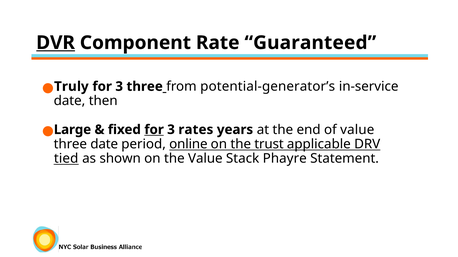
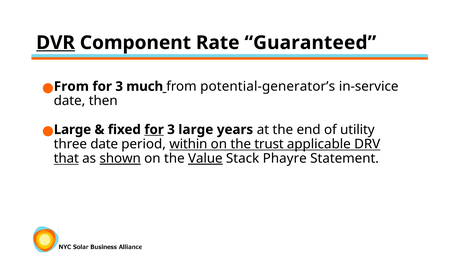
Truly: Truly -> From (71, 87)
3 three: three -> much (145, 87)
3 rates: rates -> large (196, 130)
of value: value -> utility (357, 130)
online: online -> within (188, 144)
tied: tied -> that (66, 159)
shown underline: none -> present (120, 159)
Value underline: none -> present (205, 159)
